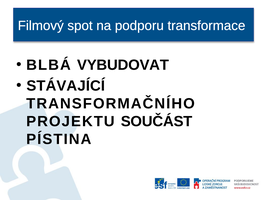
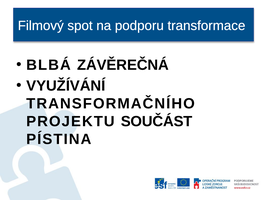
VYBUDOVAT: VYBUDOVAT -> ZÁVĚREČNÁ (123, 65)
STÁVAJÍCÍ: STÁVAJÍCÍ -> VYUŽÍVÁNÍ (66, 86)
